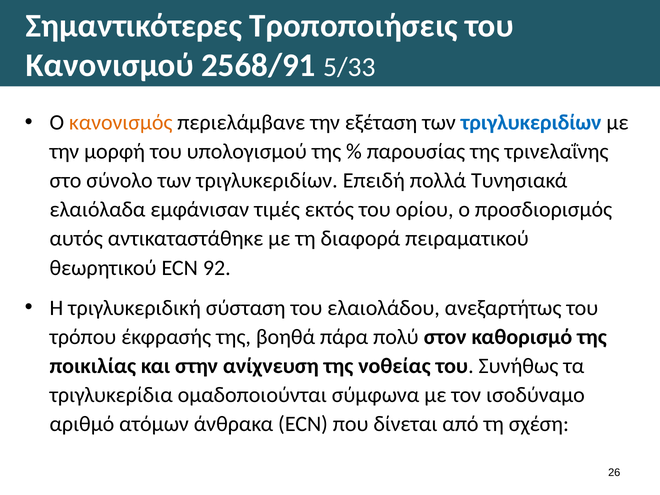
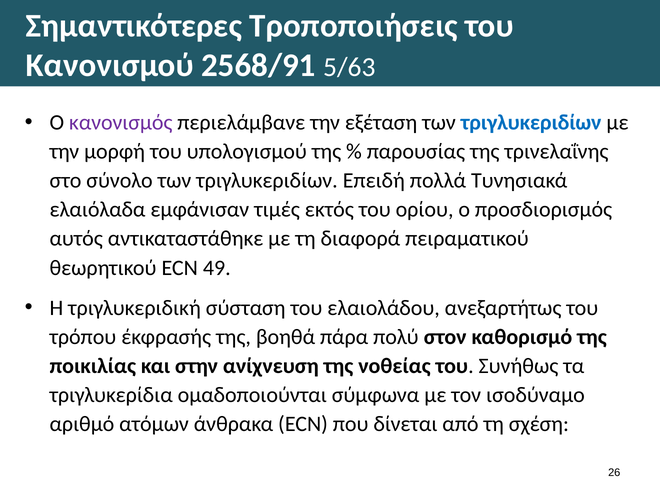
5/33: 5/33 -> 5/63 (350, 67)
κανονισμός colour: orange -> purple (121, 123)
92: 92 -> 49 (217, 268)
